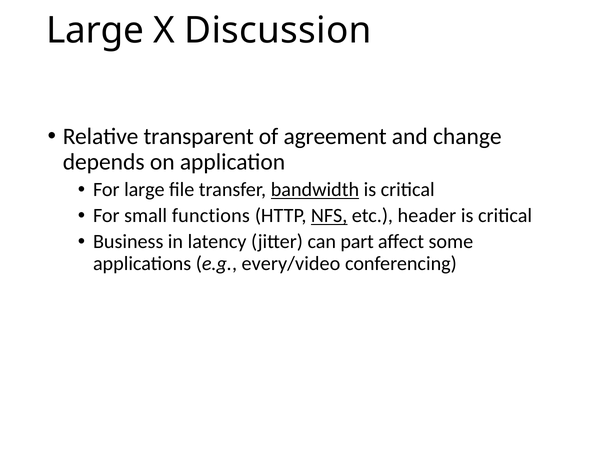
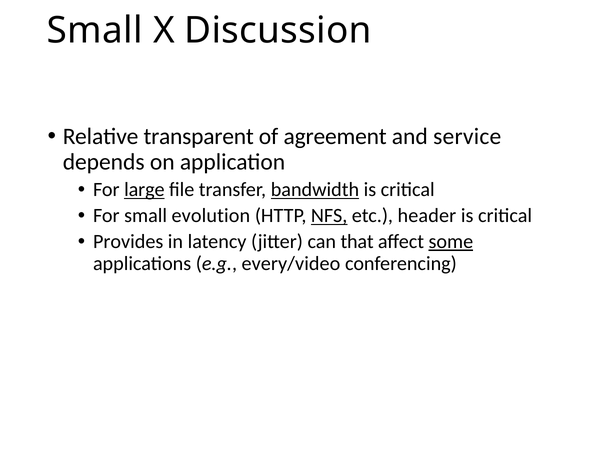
Large: Large -> Small (95, 30)
change: change -> service (467, 136)
large underline: none -> present (144, 190)
functions: functions -> evolution (211, 216)
Business: Business -> Provides (128, 242)
part: part -> that (357, 242)
some underline: none -> present (451, 242)
